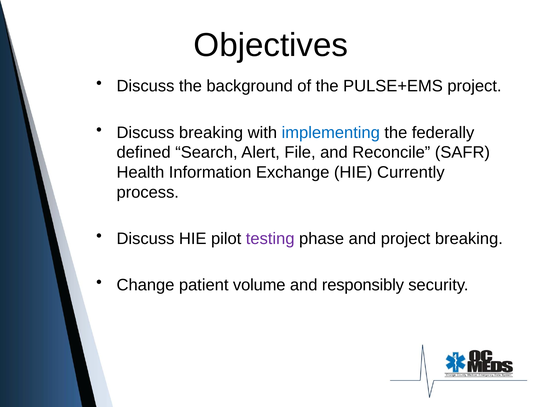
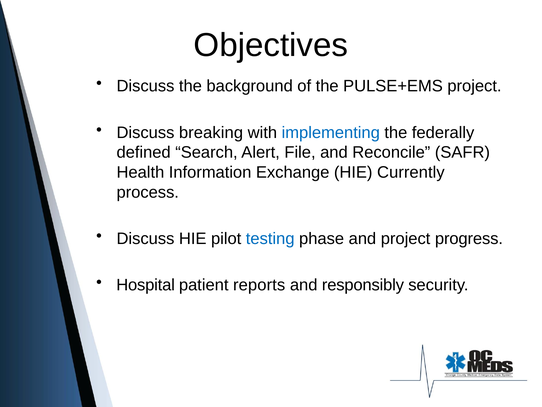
testing colour: purple -> blue (270, 238)
project breaking: breaking -> progress (469, 238)
Change: Change -> Hospital (146, 285)
volume: volume -> reports (259, 285)
